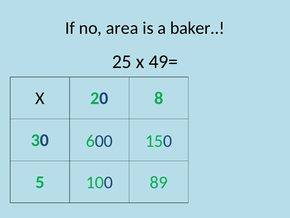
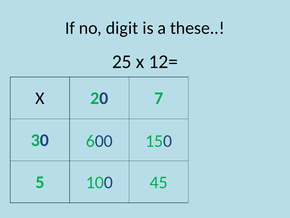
area: area -> digit (122, 28)
baker: baker -> these (197, 28)
49=: 49= -> 12= (163, 61)
8: 8 -> 7 (159, 98)
89: 89 -> 45 (159, 182)
